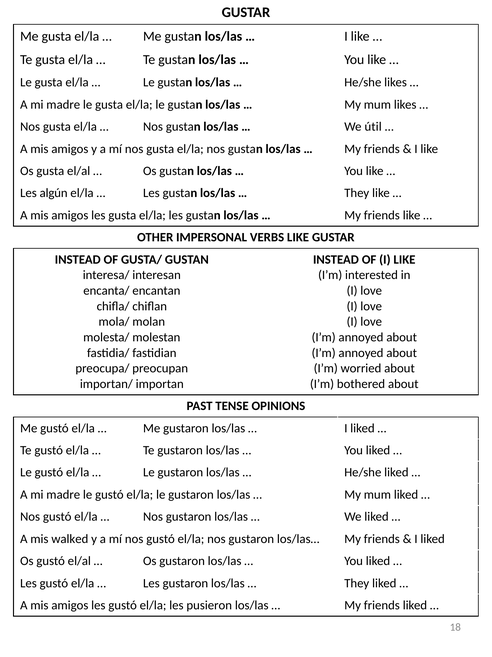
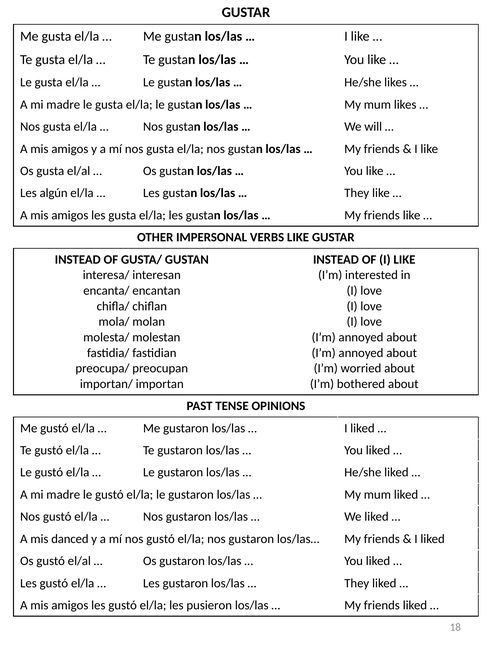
útil: útil -> will (373, 126)
walked: walked -> danced (70, 538)
